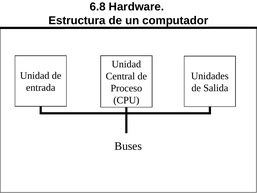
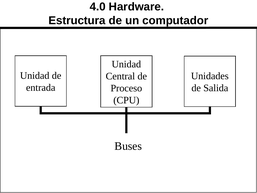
6.8: 6.8 -> 4.0 (98, 7)
